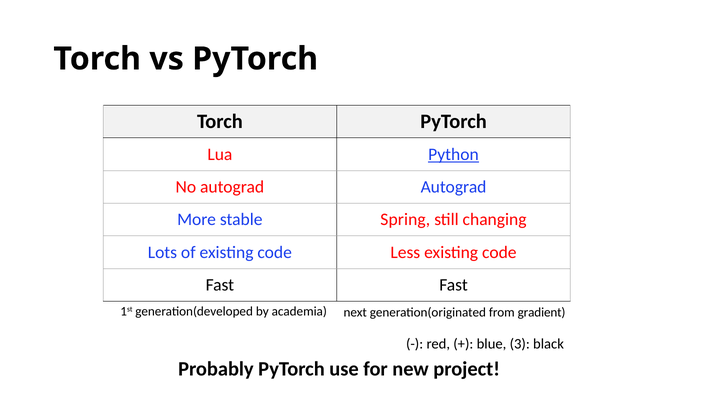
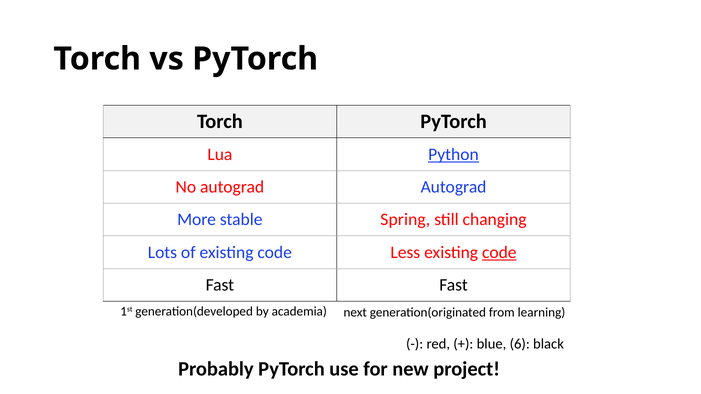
code underline: none -> present (499, 253)
gradient: gradient -> learning (542, 313)
3: 3 -> 6 (520, 344)
